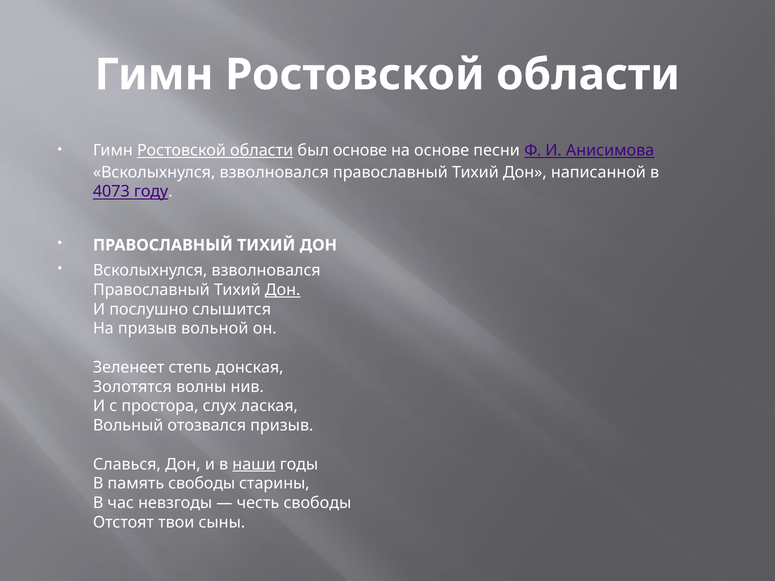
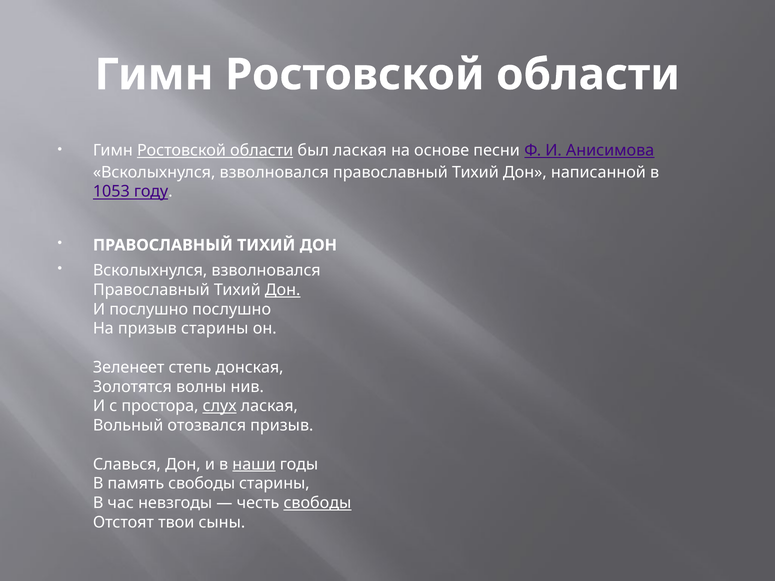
был основе: основе -> лаская (360, 150)
4073: 4073 -> 1053 (111, 192)
послушно слышится: слышится -> послушно (232, 309)
призыв вольной: вольной -> старины (215, 329)
слух underline: none -> present (220, 406)
свободы underline: none -> present (317, 503)
